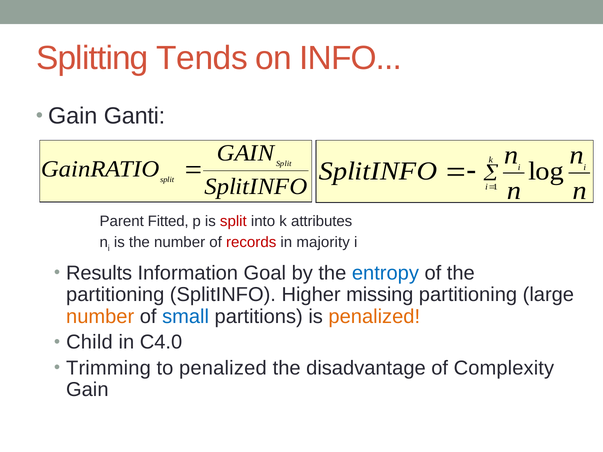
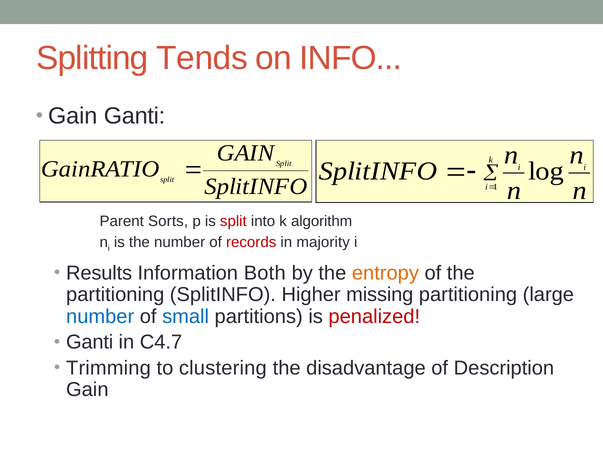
Fitted: Fitted -> Sorts (168, 221)
attributes: attributes -> algorithm (322, 221)
Goal: Goal -> Both (265, 273)
entropy colour: blue -> orange (385, 273)
number colour: orange -> blue (100, 317)
penalized colour: orange -> red (374, 317)
Child: Child -> Ganti (90, 342)
C4.0: C4.0 -> C4.7 (161, 342)
to penalized: penalized -> clustering (223, 368)
Complexity: Complexity -> Description (504, 368)
